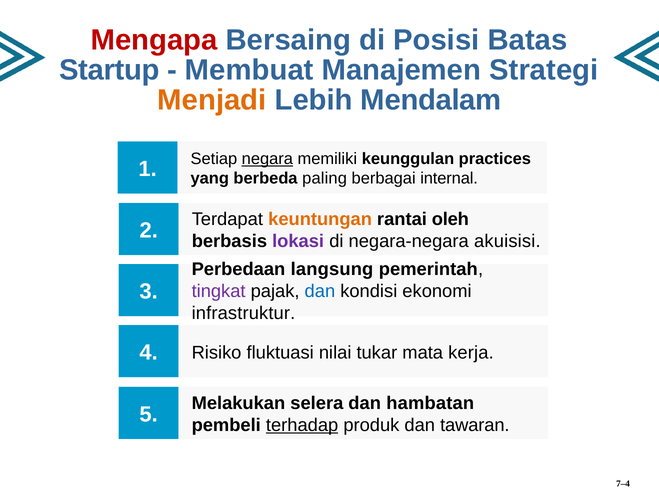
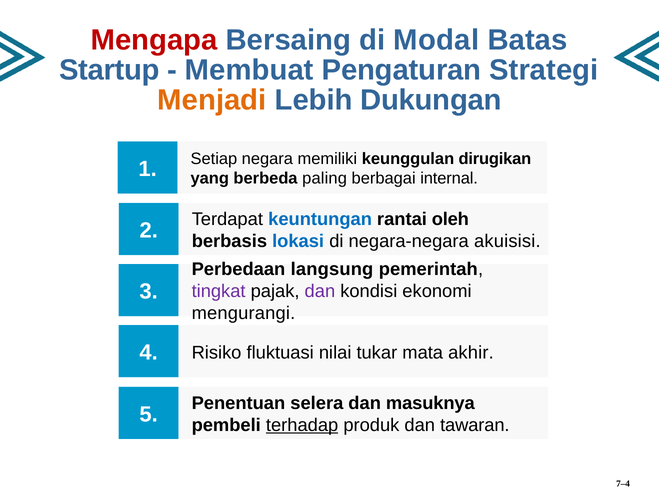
Posisi: Posisi -> Modal (436, 40)
Manajemen: Manajemen -> Pengaturan (401, 70)
Mendalam: Mendalam -> Dukungan (431, 100)
negara underline: present -> none (267, 159)
practices: practices -> dirugikan (495, 159)
keuntungan colour: orange -> blue (320, 219)
lokasi colour: purple -> blue (298, 241)
dan colour: blue -> purple (320, 292)
infrastruktur: infrastruktur -> mengurangi (243, 314)
kerja: kerja -> akhir (471, 353)
Melakukan: Melakukan -> Penentuan (238, 403)
hambatan: hambatan -> masuknya (430, 403)
